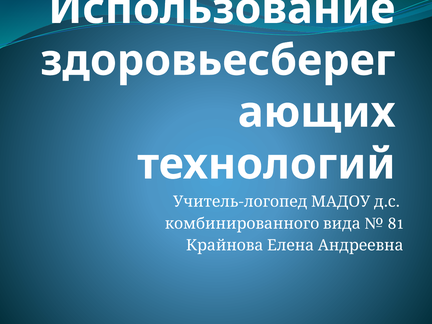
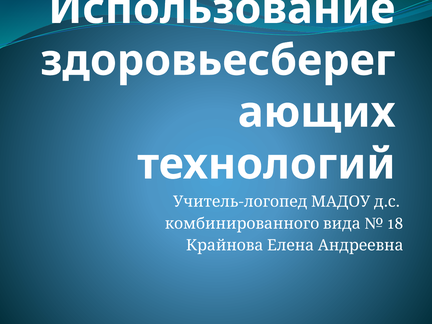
81: 81 -> 18 (395, 224)
